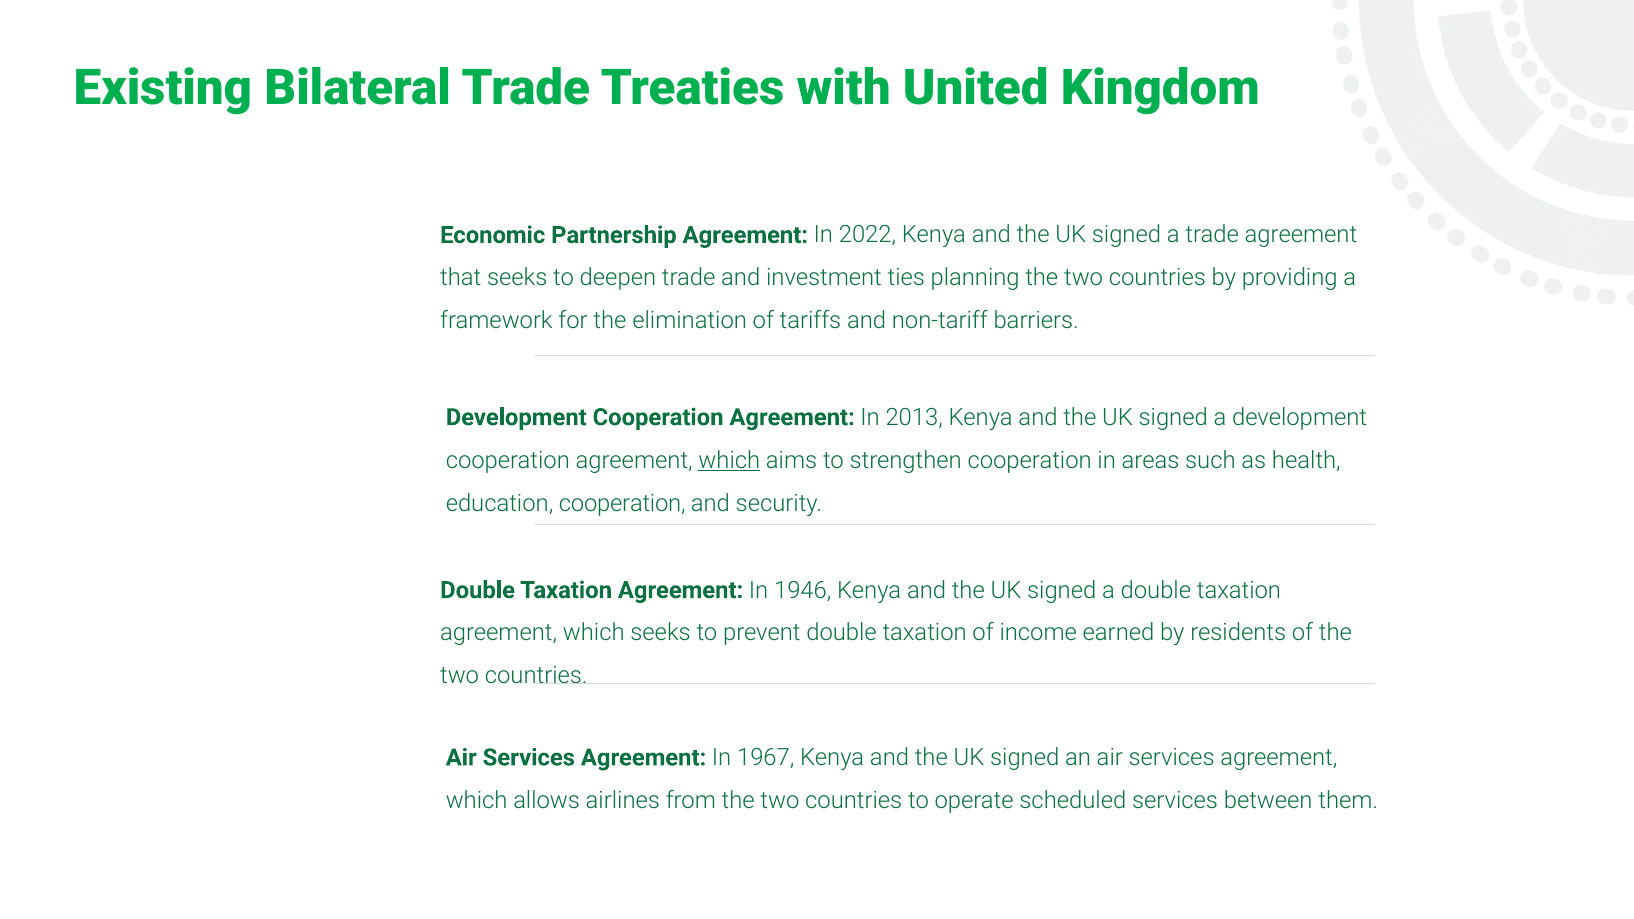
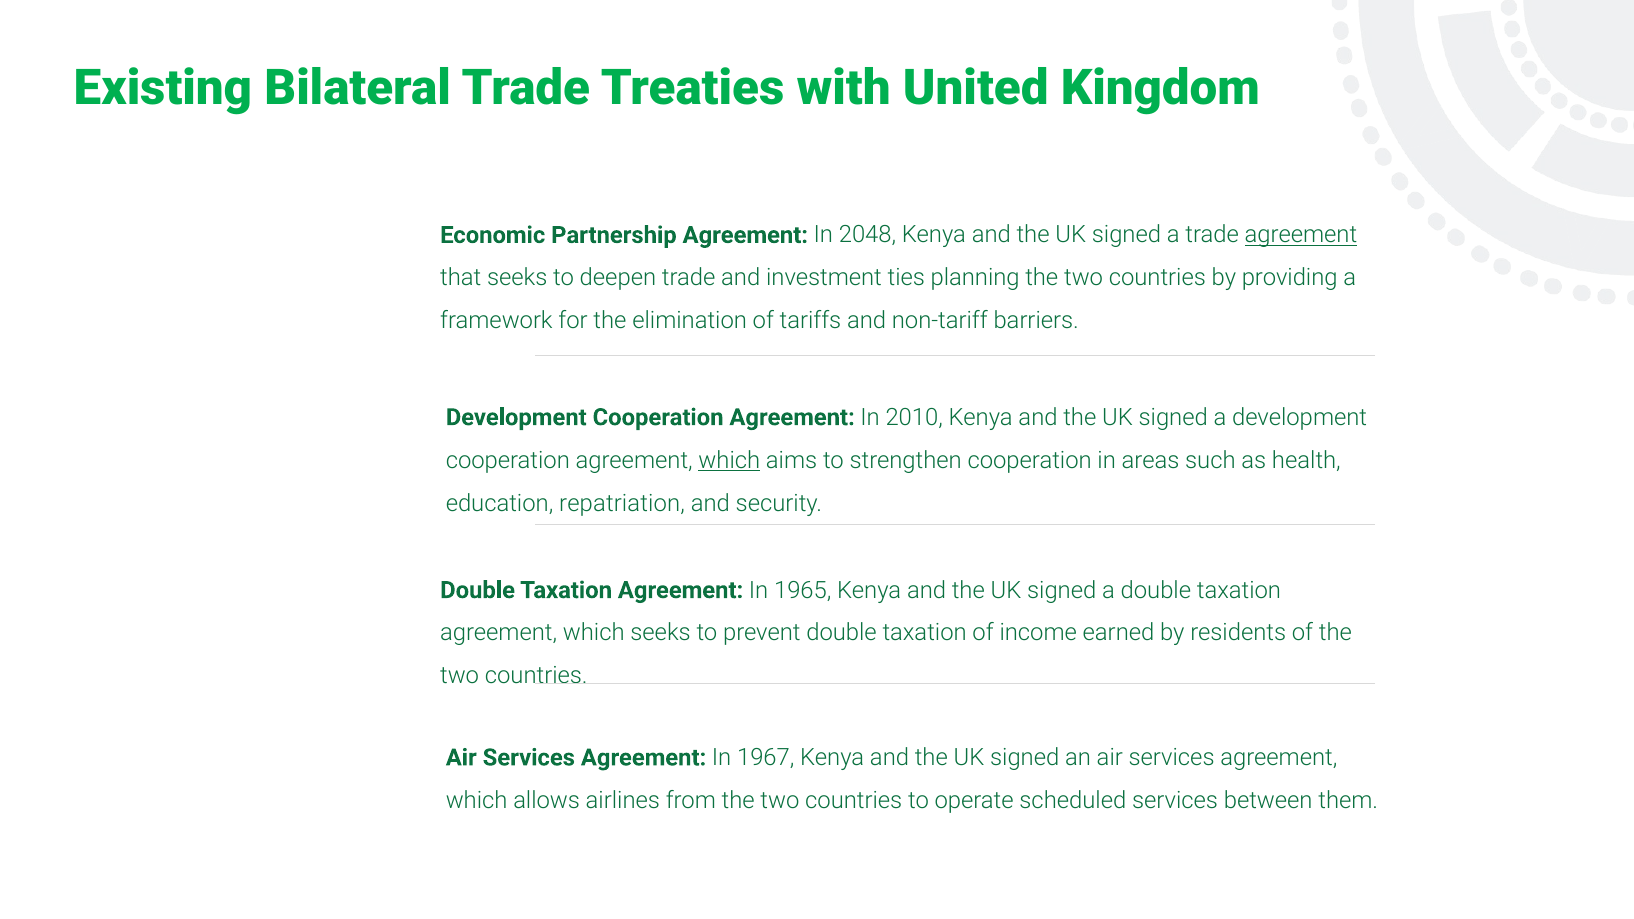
2022: 2022 -> 2048 (867, 235)
agreement underline: none -> present (1301, 235)
2013: 2013 -> 2010 (914, 417)
education cooperation: cooperation -> repatriation (622, 503)
1946: 1946 -> 1965 (803, 590)
